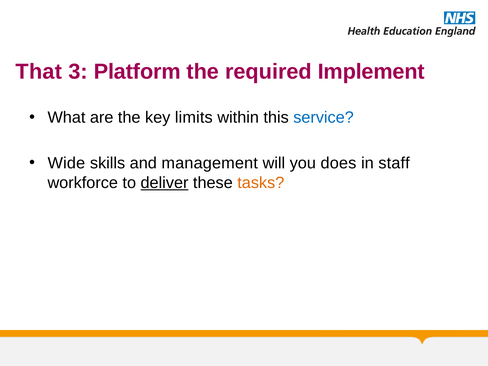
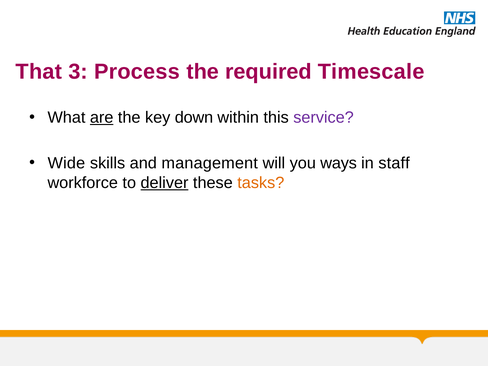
Platform: Platform -> Process (137, 72)
Implement: Implement -> Timescale (371, 72)
are underline: none -> present (102, 118)
limits: limits -> down (194, 118)
service colour: blue -> purple (324, 118)
does: does -> ways (339, 163)
